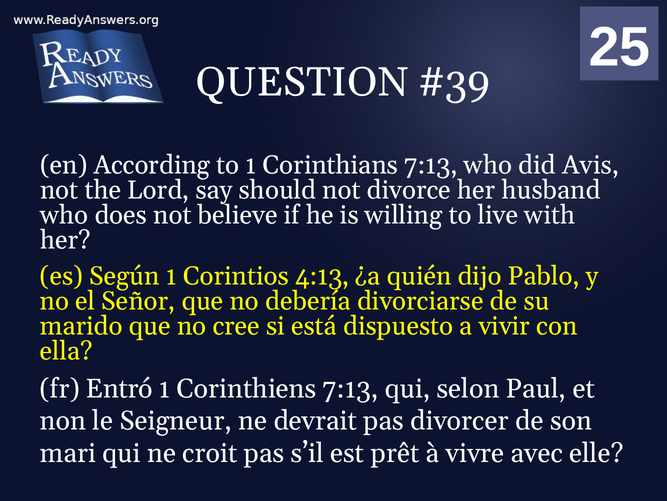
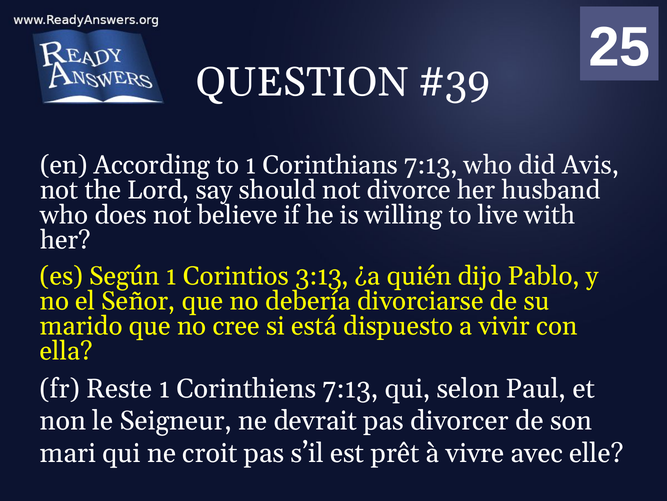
4:13: 4:13 -> 3:13 (322, 276)
Entró: Entró -> Reste (119, 388)
